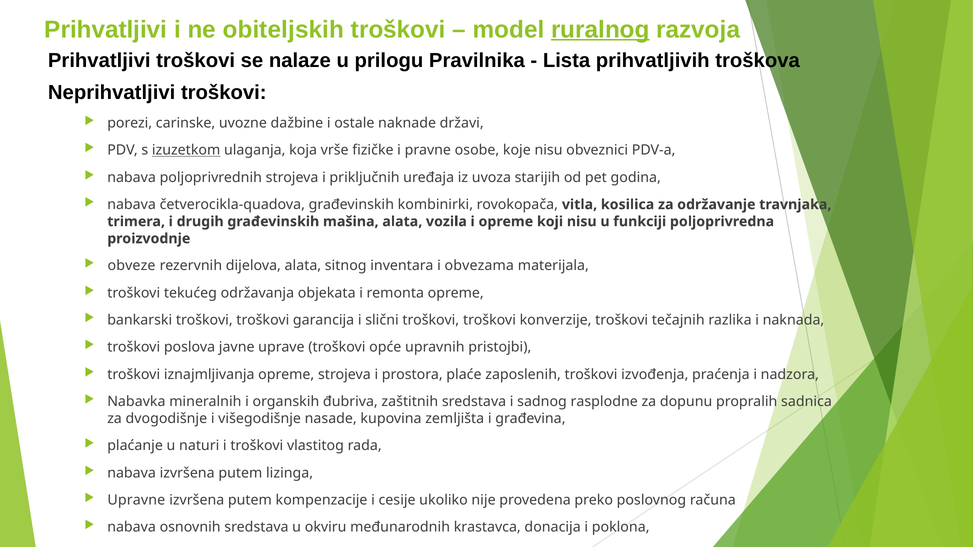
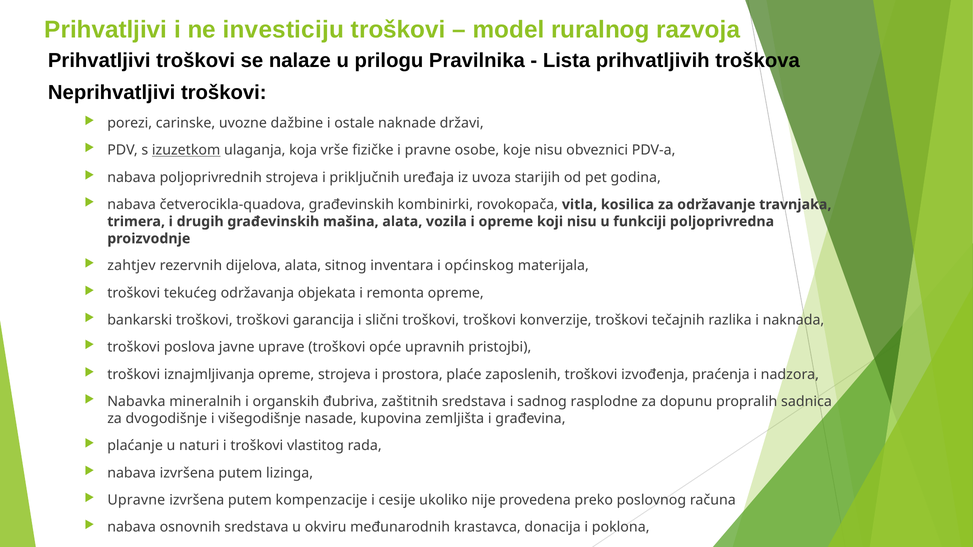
obiteljskih: obiteljskih -> investiciju (283, 30)
ruralnog underline: present -> none (600, 30)
obveze: obveze -> zahtjev (131, 266)
obvezama: obvezama -> općinskog (479, 266)
